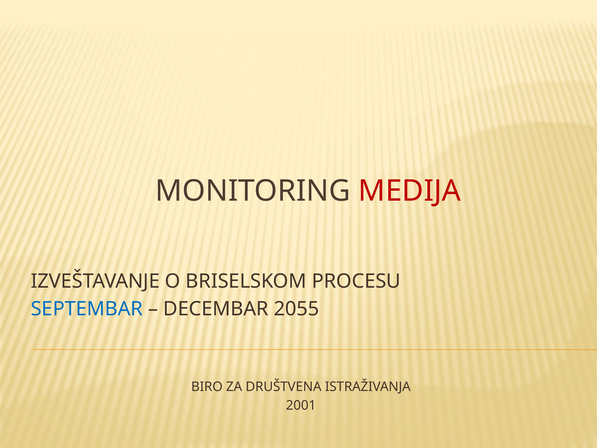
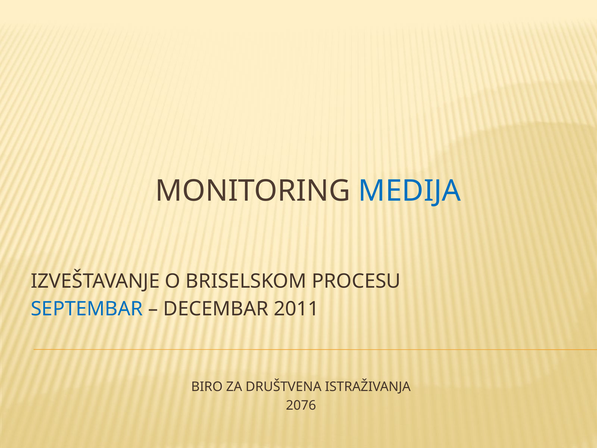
MEDIJA colour: red -> blue (410, 191)
2055: 2055 -> 2011 (296, 309)
2001: 2001 -> 2076 (301, 405)
